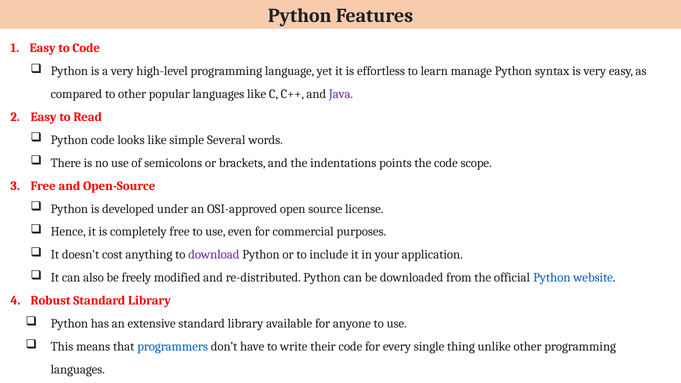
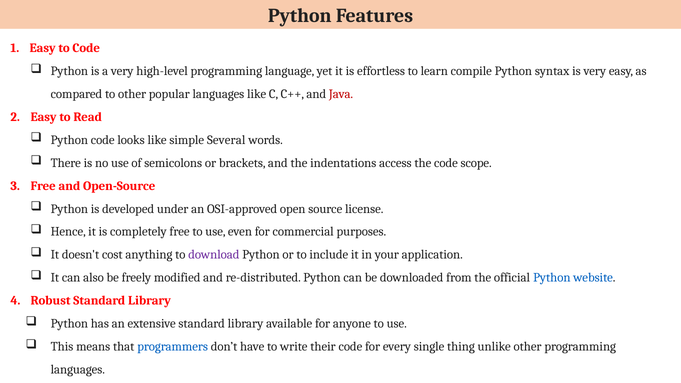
manage: manage -> compile (471, 71)
Java colour: purple -> red (341, 94)
points: points -> access (395, 163)
